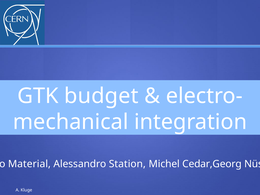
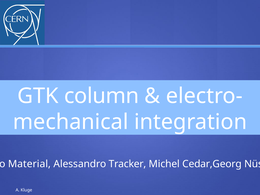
budget: budget -> column (102, 96)
Station: Station -> Tracker (127, 164)
